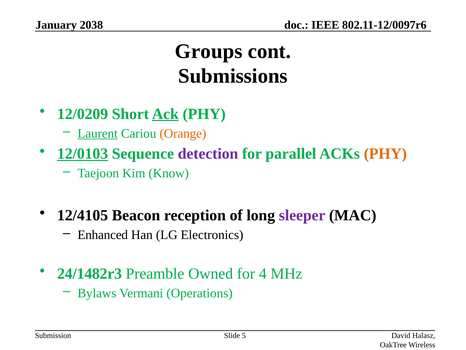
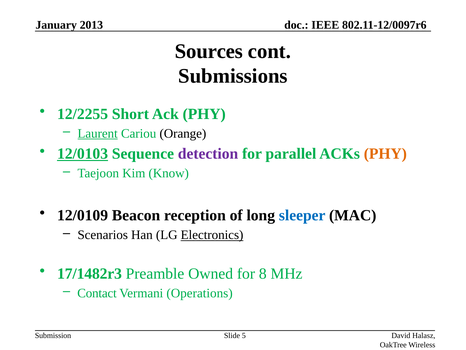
2038: 2038 -> 2013 (91, 25)
Groups: Groups -> Sources (209, 51)
12/0209: 12/0209 -> 12/2255 (83, 114)
Ack underline: present -> none (165, 114)
Orange colour: orange -> black (183, 133)
12/4105: 12/4105 -> 12/0109 (83, 215)
sleeper colour: purple -> blue (302, 215)
Enhanced: Enhanced -> Scenarios (103, 235)
Electronics underline: none -> present (212, 235)
24/1482r3: 24/1482r3 -> 17/1482r3 (90, 273)
4: 4 -> 8 (263, 273)
Bylaws: Bylaws -> Contact (97, 293)
